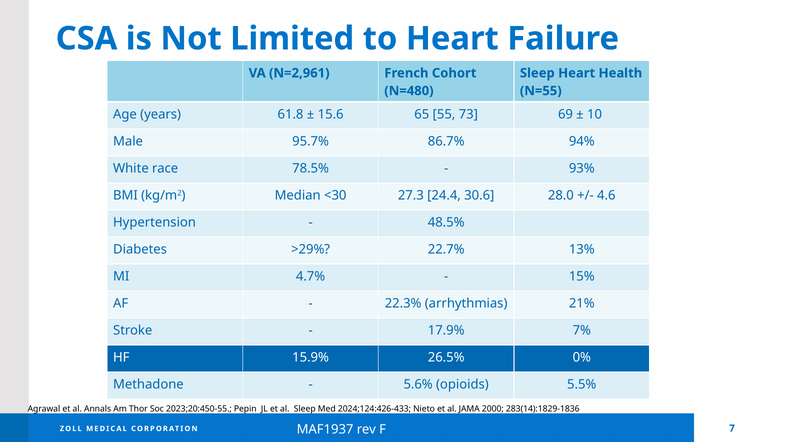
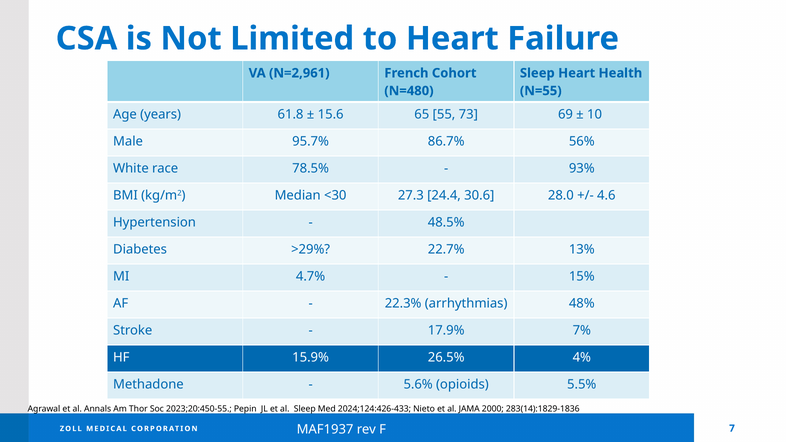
94%: 94% -> 56% (582, 142)
21%: 21% -> 48% (582, 304)
0%: 0% -> 4% (582, 358)
